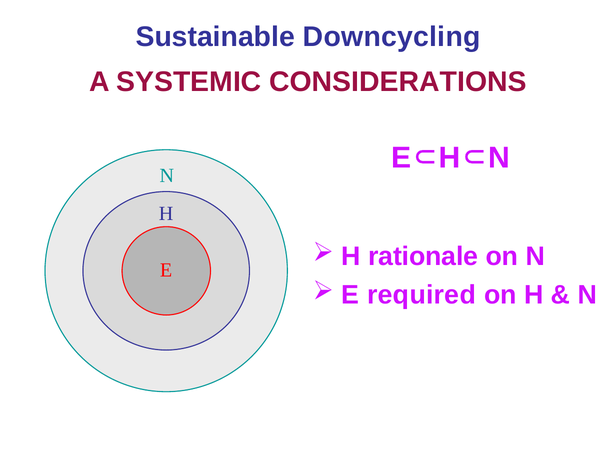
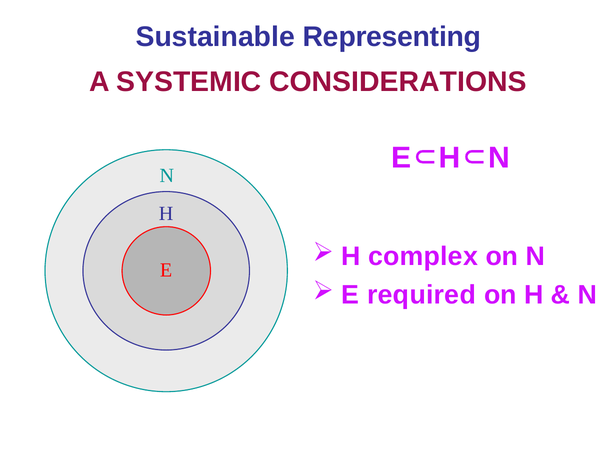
Downcycling: Downcycling -> Representing (392, 37)
rationale: rationale -> complex (423, 257)
